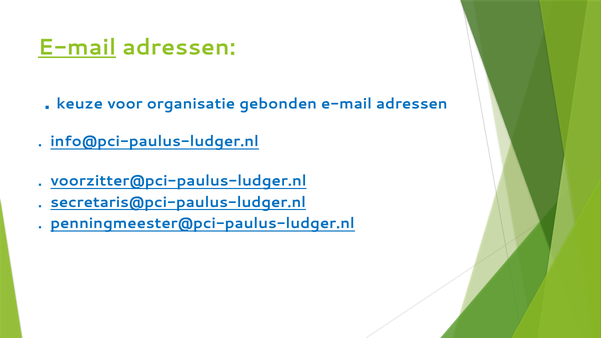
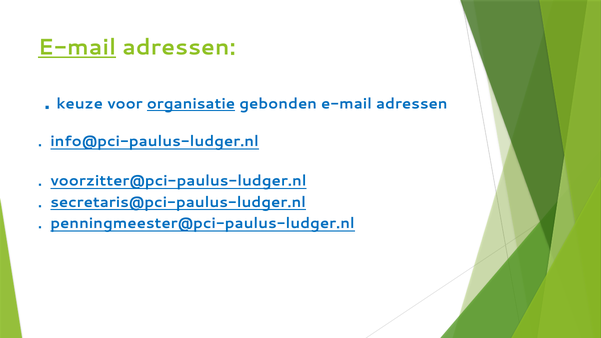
organisatie underline: none -> present (191, 104)
